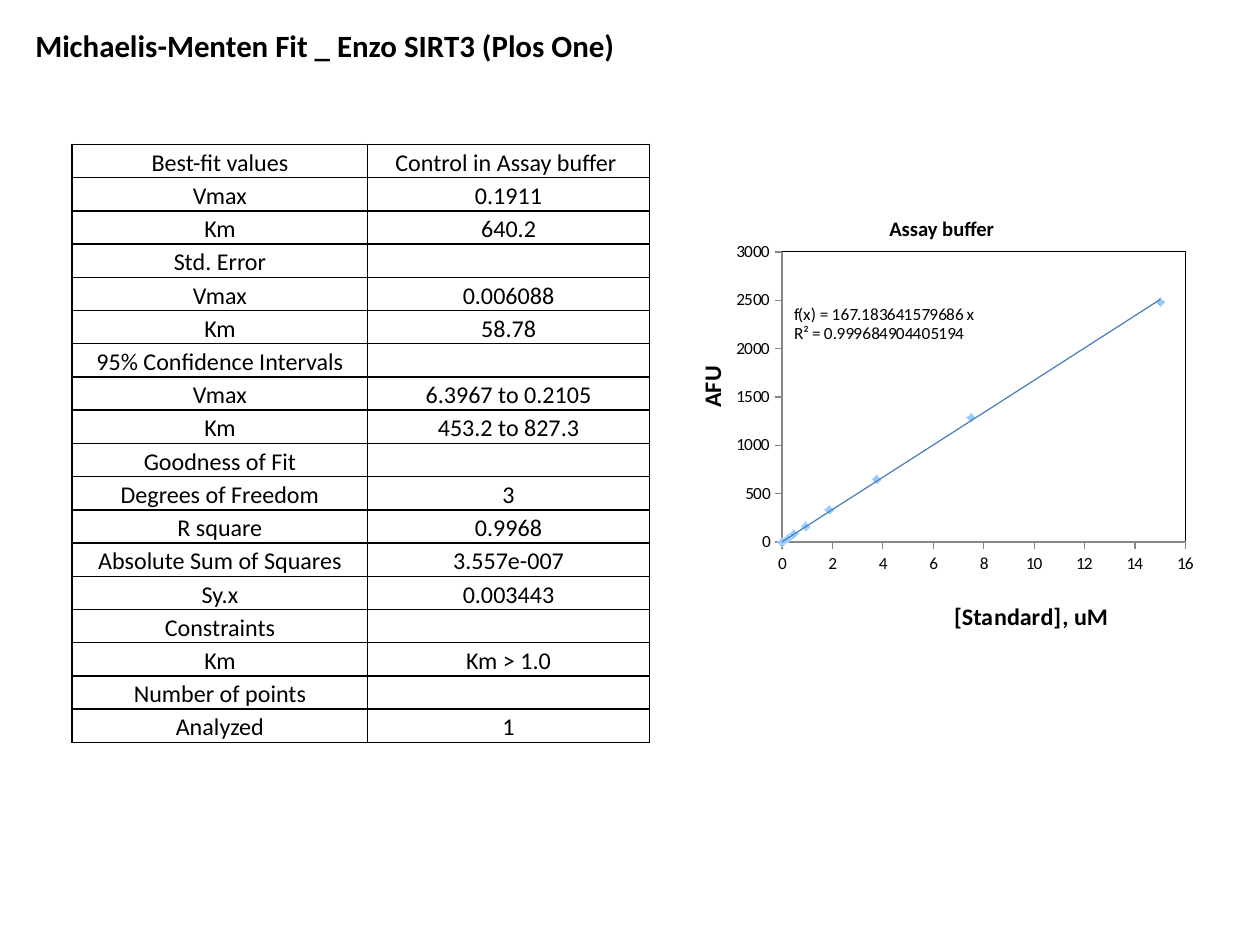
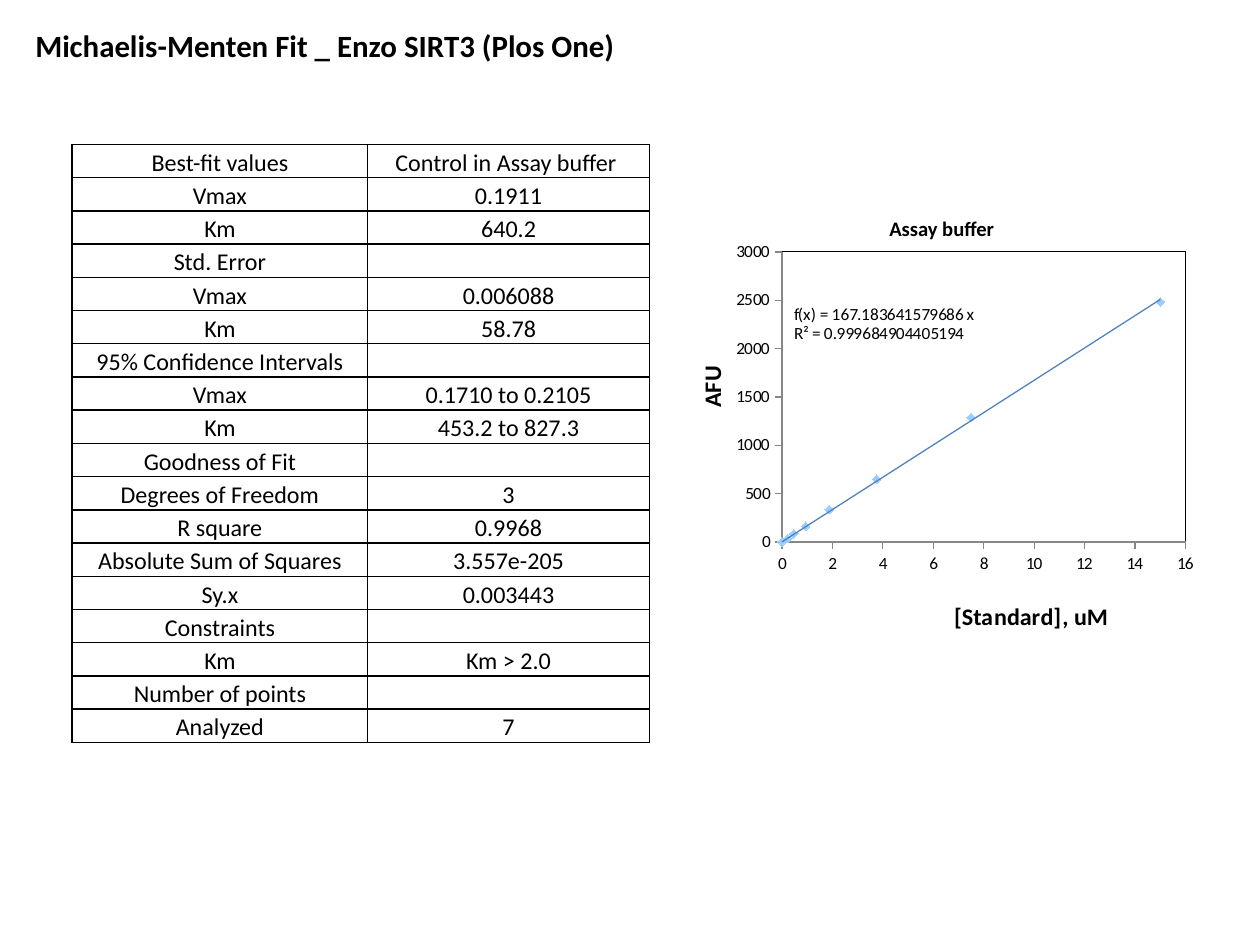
6.3967: 6.3967 -> 0.1710 (459, 396)
3.557e-007: 3.557e-007 -> 3.557e-205 (509, 562)
1.0: 1.0 -> 2.0 (536, 661)
1: 1 -> 7 (509, 728)
